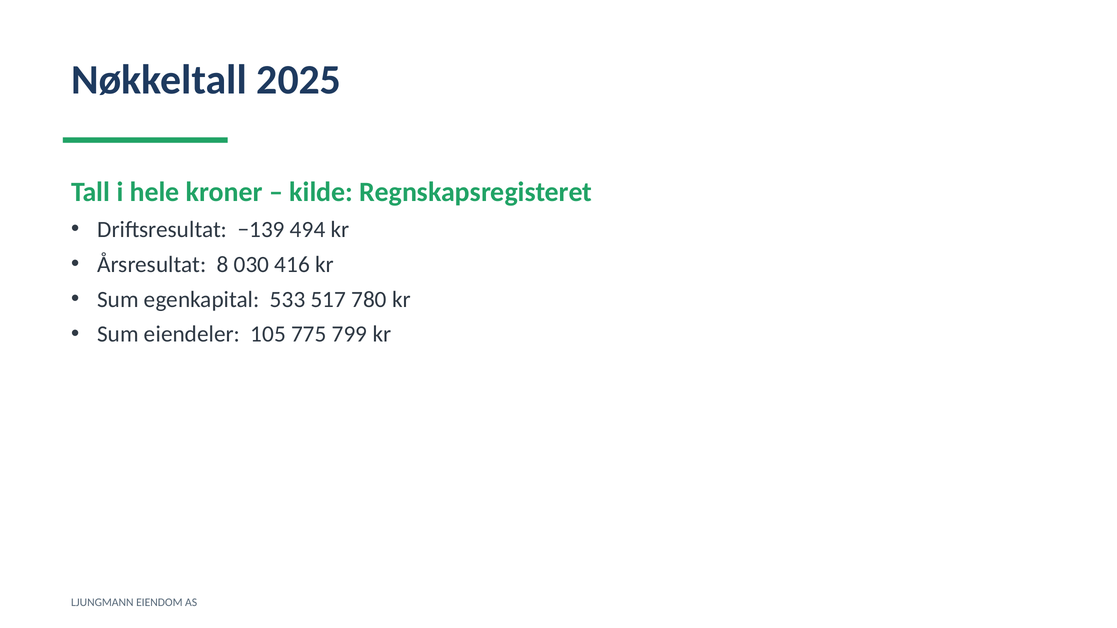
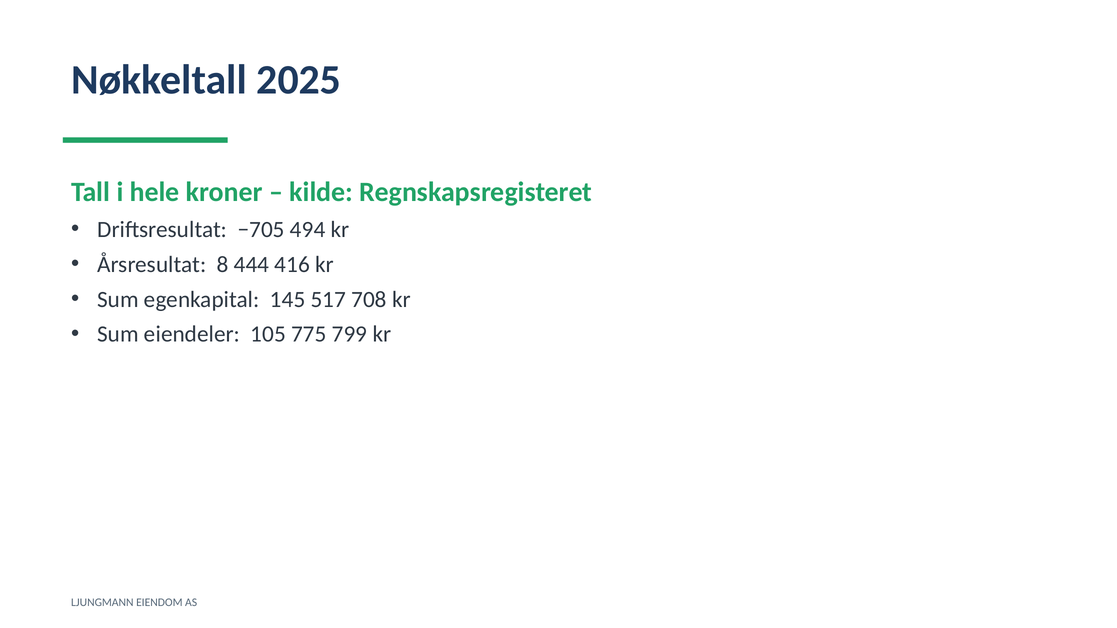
−139: −139 -> −705 (261, 230)
030: 030 -> 444 (251, 265)
533: 533 -> 145 (288, 300)
780: 780 -> 708 (369, 300)
